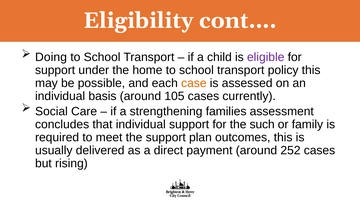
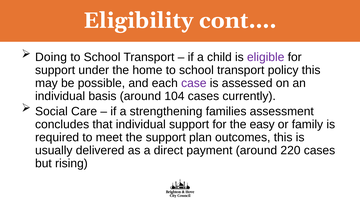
case colour: orange -> purple (194, 83)
105: 105 -> 104 (174, 96)
such: such -> easy (262, 124)
252: 252 -> 220 (290, 150)
